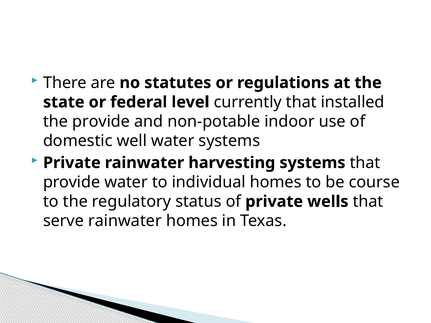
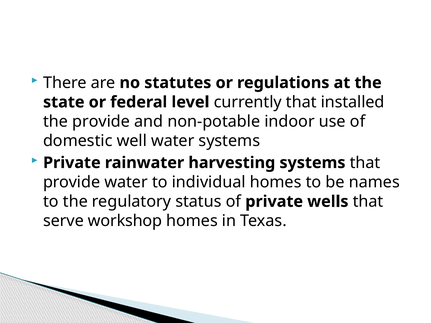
course: course -> names (374, 182)
serve rainwater: rainwater -> workshop (125, 221)
